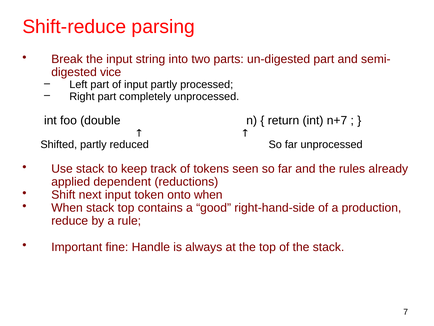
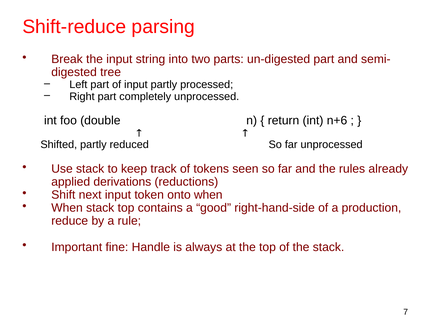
vice: vice -> tree (111, 72)
n+7: n+7 -> n+6 (337, 120)
dependent: dependent -> derivations (122, 182)
